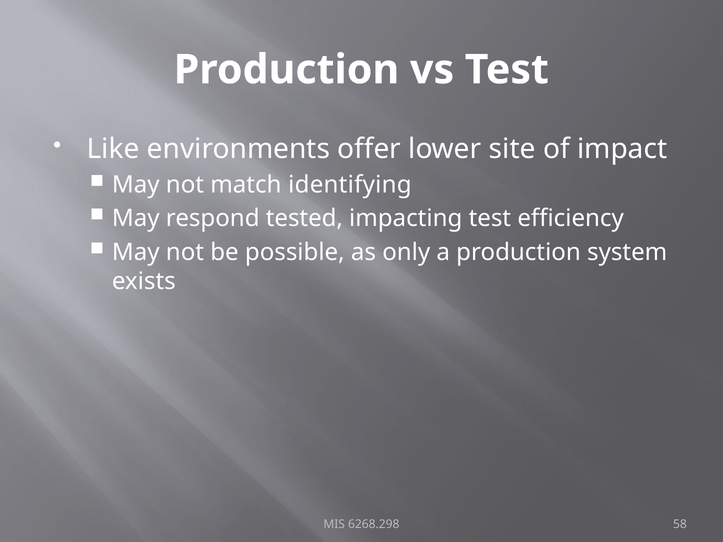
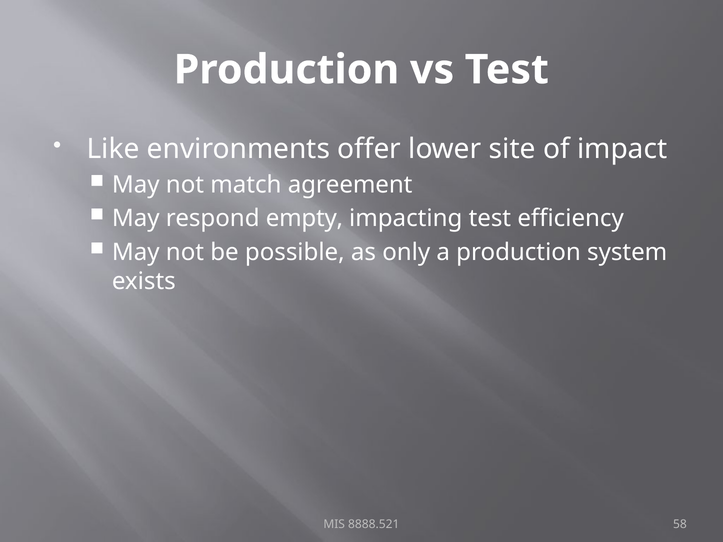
identifying: identifying -> agreement (350, 185)
tested: tested -> empty (304, 219)
6268.298: 6268.298 -> 8888.521 (374, 524)
